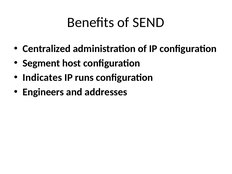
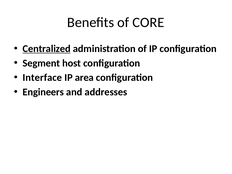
SEND: SEND -> CORE (148, 22)
Centralized underline: none -> present (47, 49)
Indicates: Indicates -> Interface (42, 78)
runs: runs -> area (84, 78)
